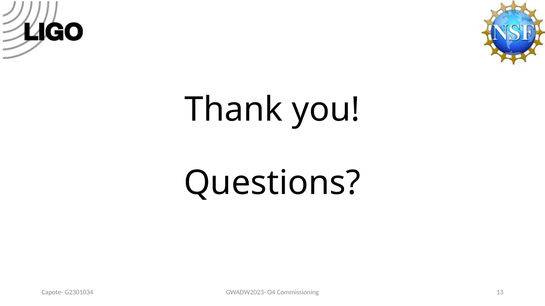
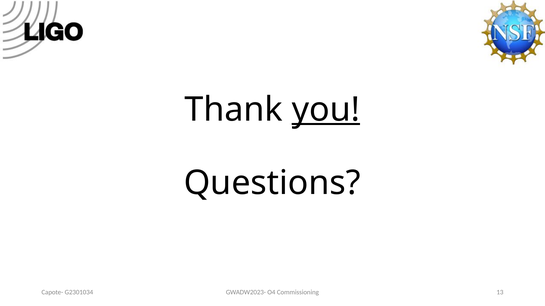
you underline: none -> present (326, 110)
